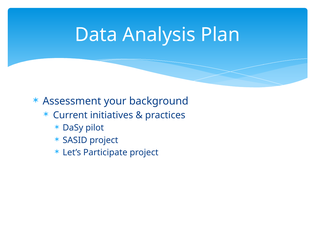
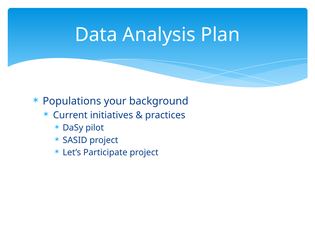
Assessment: Assessment -> Populations (72, 101)
